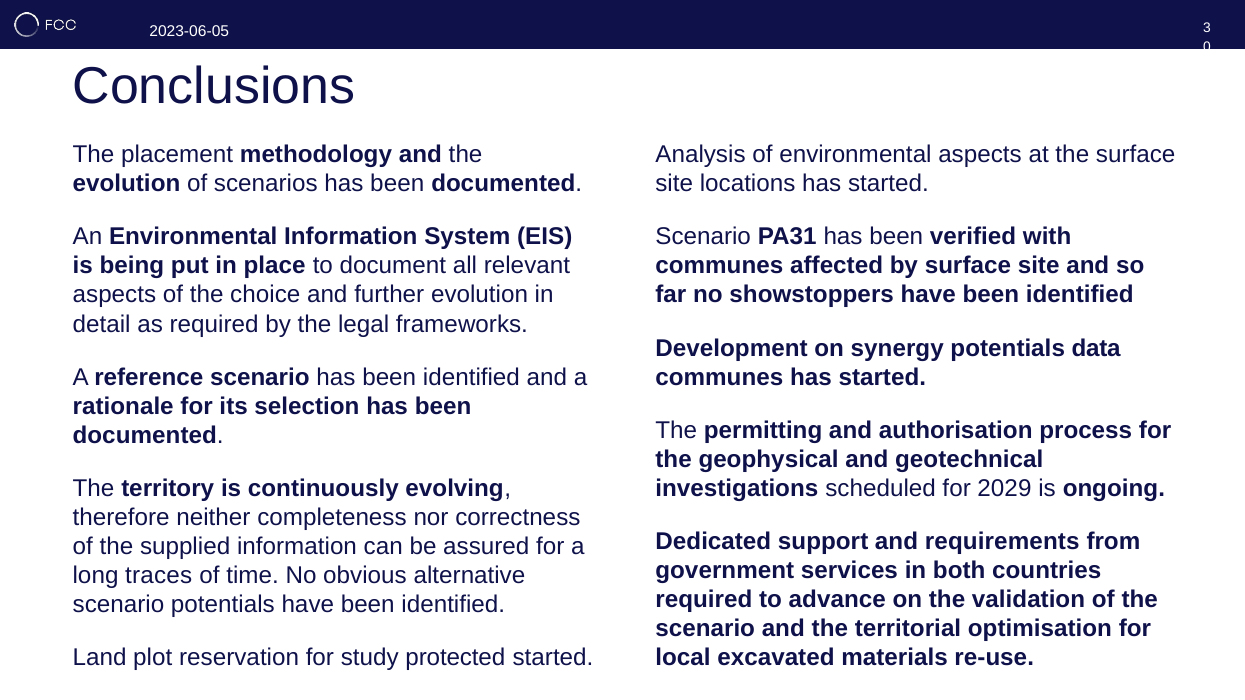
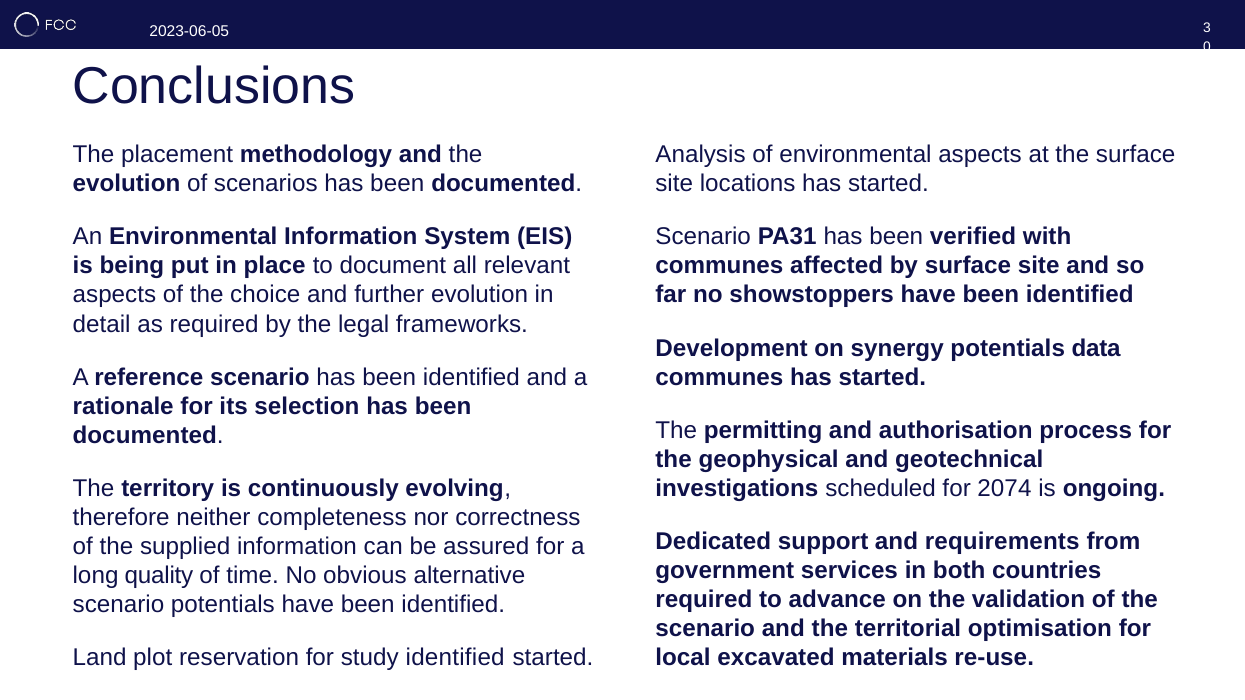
2029: 2029 -> 2074 (1004, 488)
traces: traces -> quality (159, 576)
study protected: protected -> identified (455, 658)
